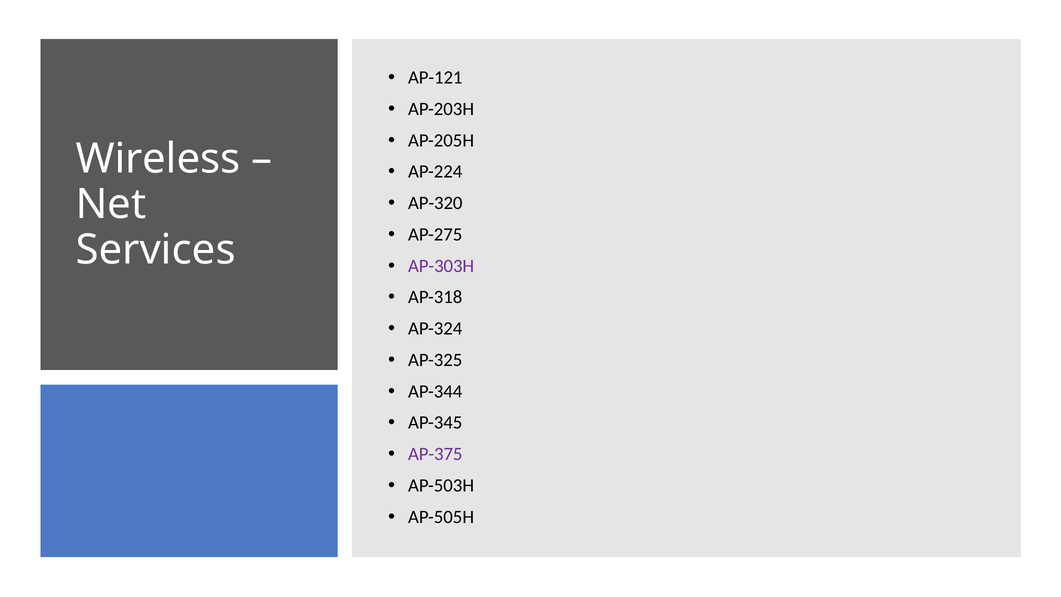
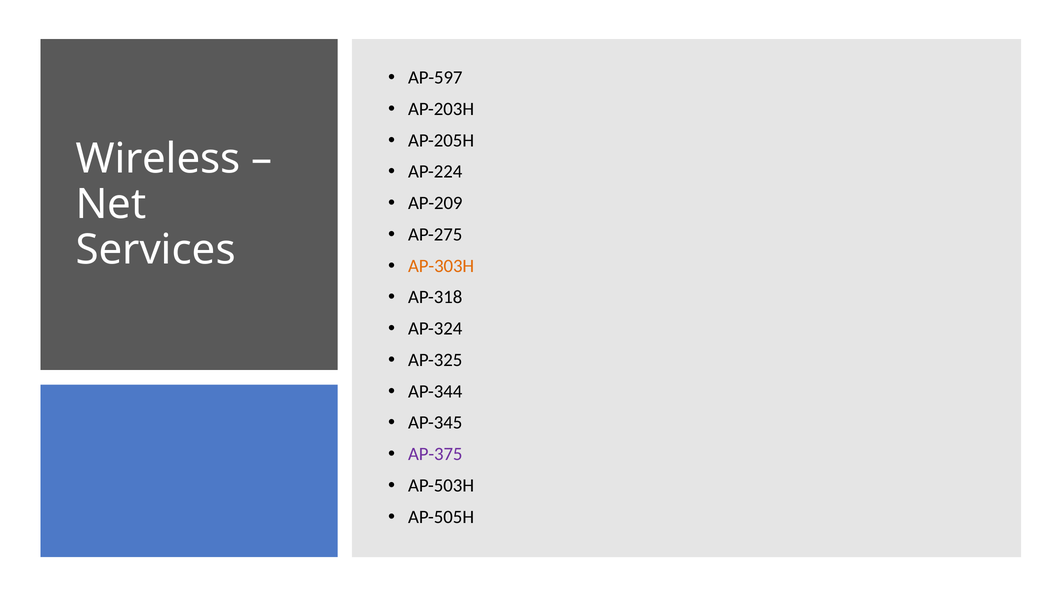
AP-121: AP-121 -> AP-597 (435, 78)
AP-320: AP-320 -> AP-209 (435, 203)
AP-303H colour: purple -> orange (441, 266)
